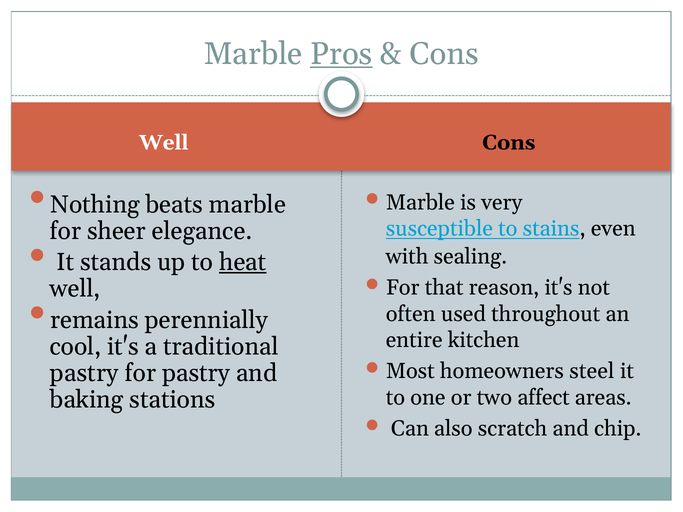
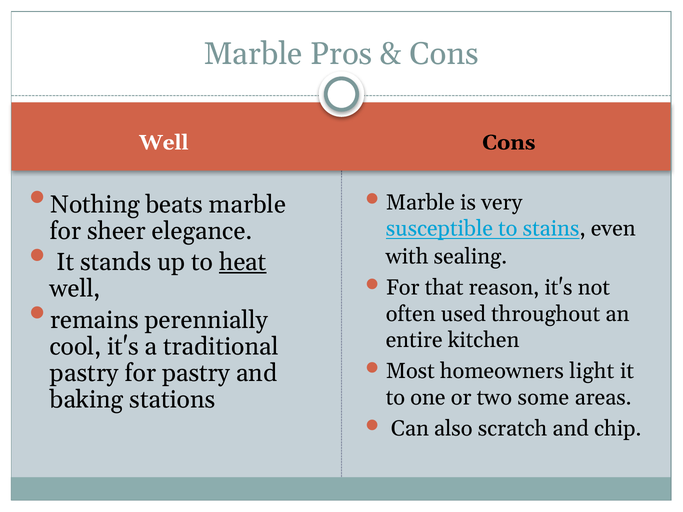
Pros underline: present -> none (341, 54)
steel: steel -> light (592, 371)
affect: affect -> some (543, 398)
